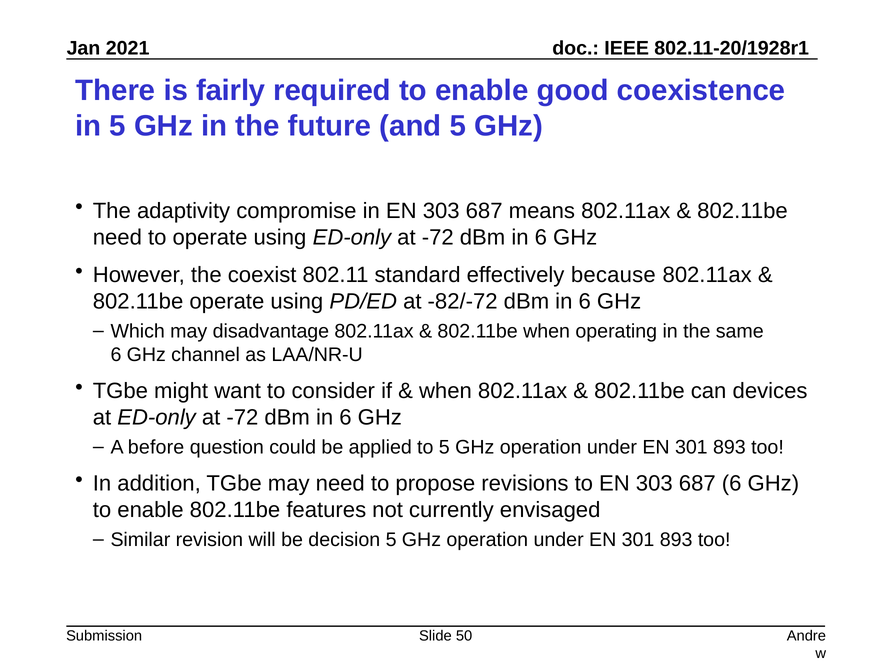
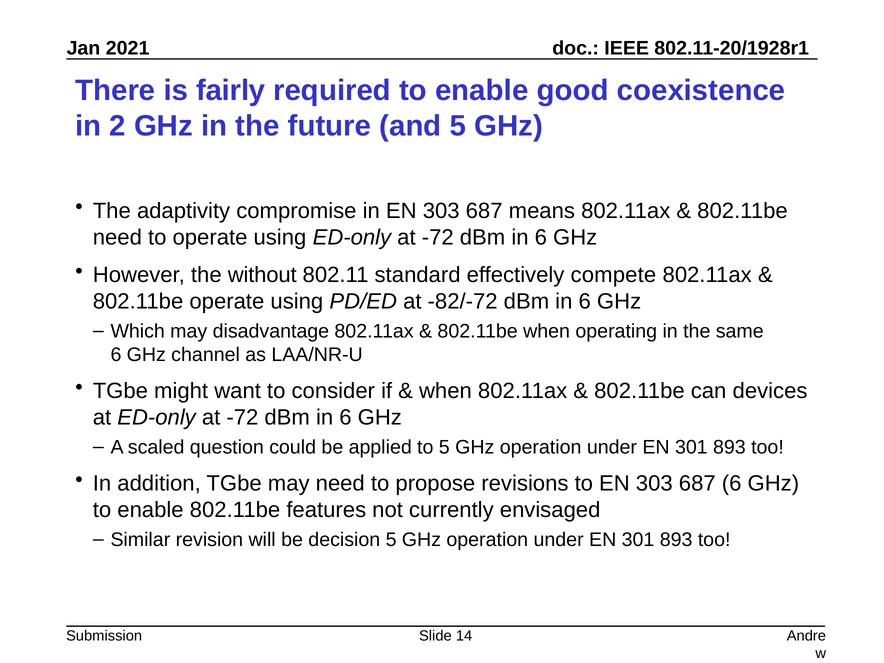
in 5: 5 -> 2 (118, 126)
coexist: coexist -> without (262, 275)
because: because -> compete (613, 275)
before: before -> scaled (156, 447)
50: 50 -> 14 (464, 636)
